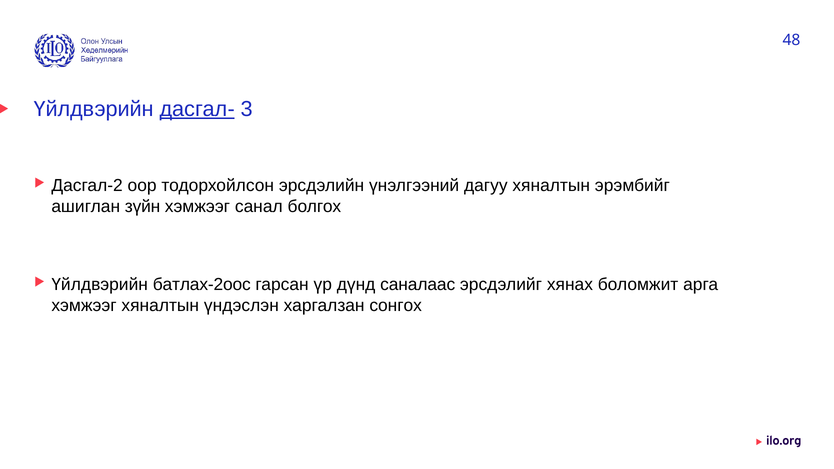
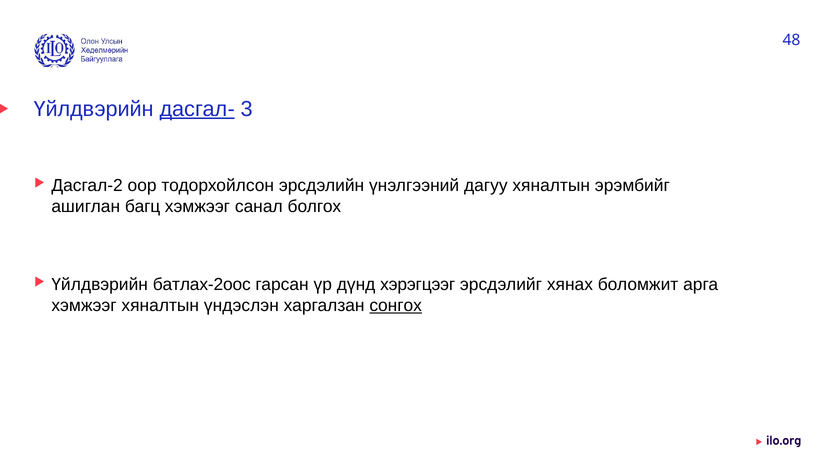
зүйн: зүйн -> багц (143, 207)
саналаас: саналаас -> хэрэгцээг (418, 285)
сонгох underline: none -> present (396, 306)
